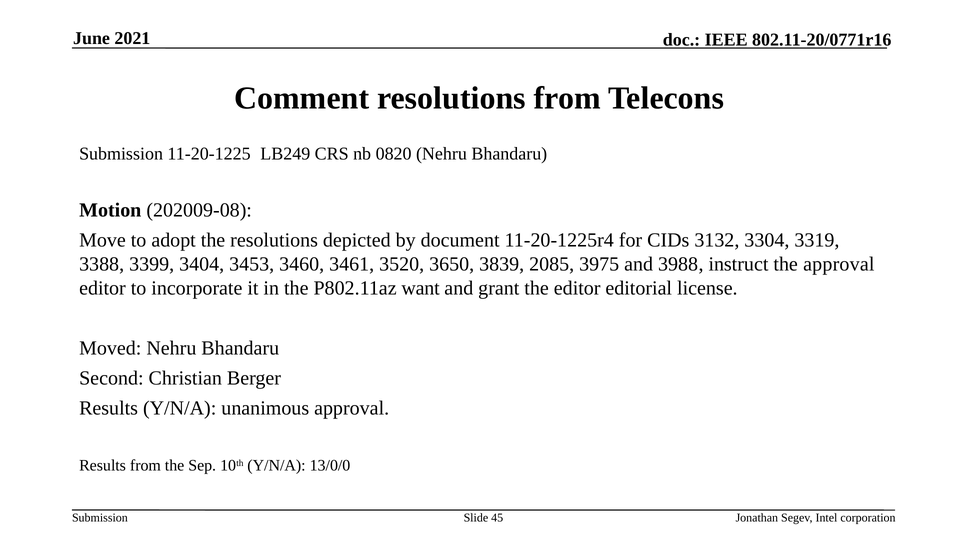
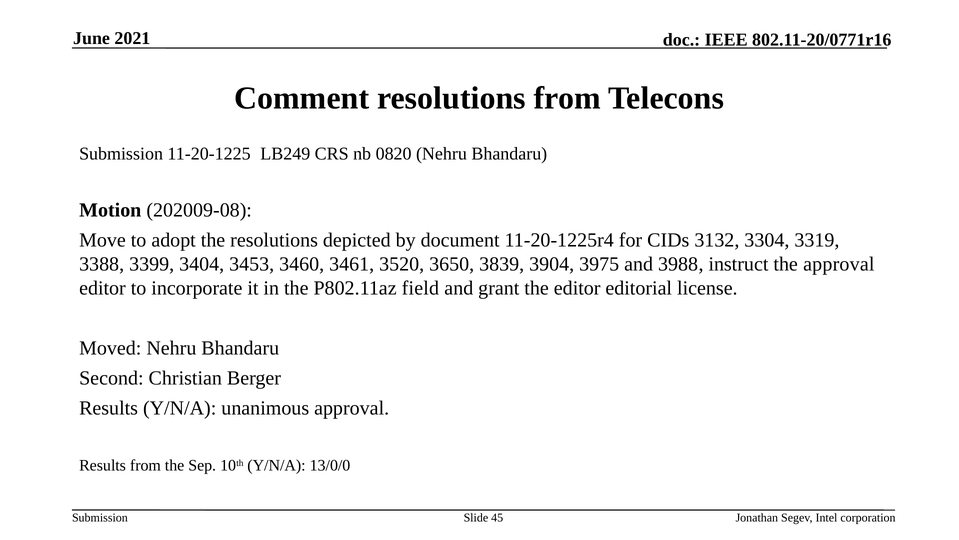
2085: 2085 -> 3904 (552, 264)
want: want -> field (420, 288)
